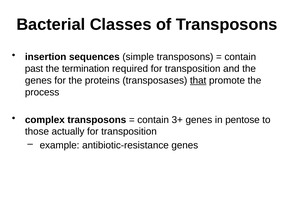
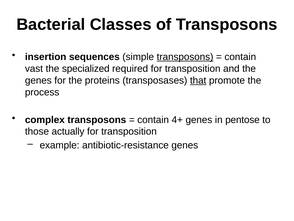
transposons underline: none -> present (185, 57)
past: past -> vast (34, 69)
termination: termination -> specialized (86, 69)
3+: 3+ -> 4+ (177, 119)
